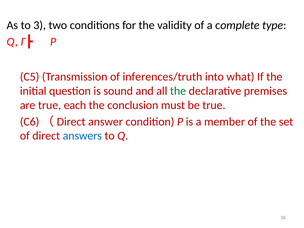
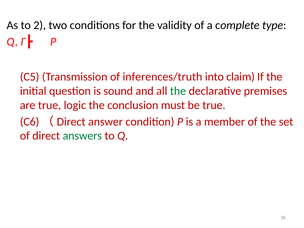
3: 3 -> 2 (40, 25)
what: what -> claim (241, 77)
each: each -> logic (75, 105)
answers colour: blue -> green (82, 136)
